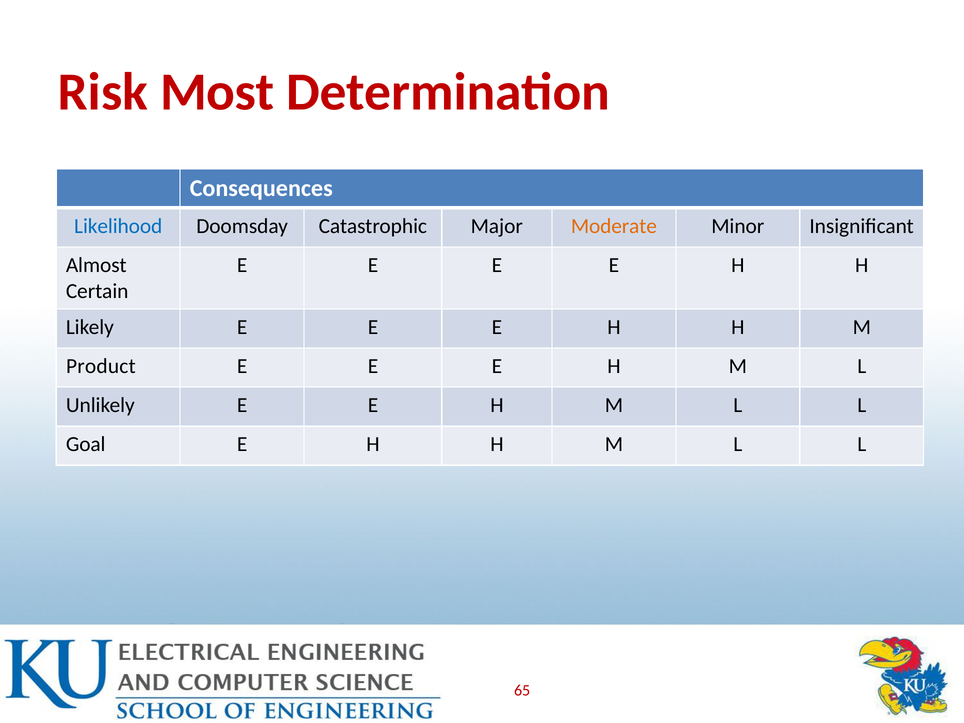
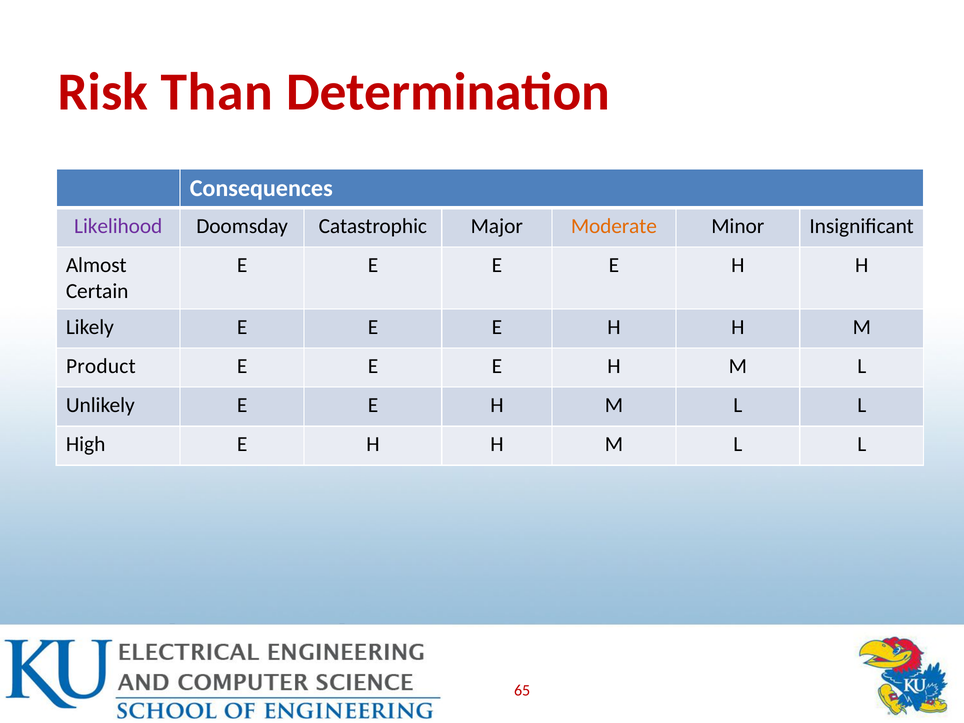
Most: Most -> Than (217, 92)
Likelihood colour: blue -> purple (118, 226)
Goal: Goal -> High (86, 444)
